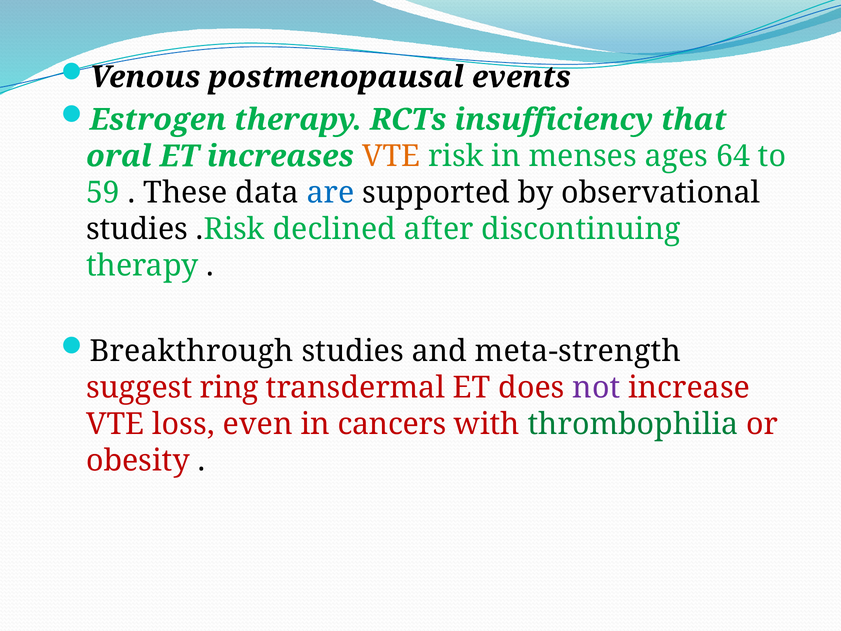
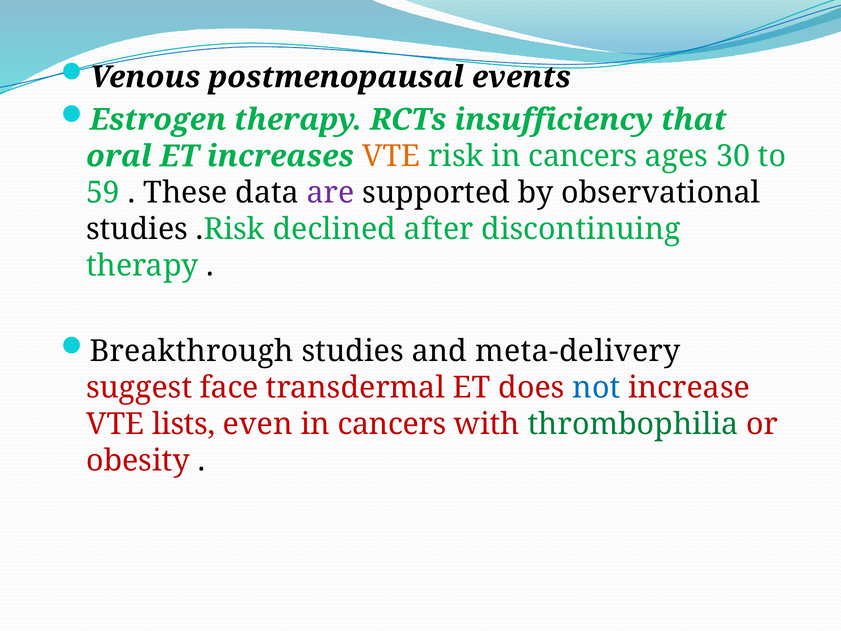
risk in menses: menses -> cancers (583, 156)
64: 64 -> 30 (733, 156)
are colour: blue -> purple (331, 193)
meta-strength: meta-strength -> meta-delivery (578, 351)
ring: ring -> face (229, 387)
not colour: purple -> blue (596, 387)
loss: loss -> lists (184, 424)
